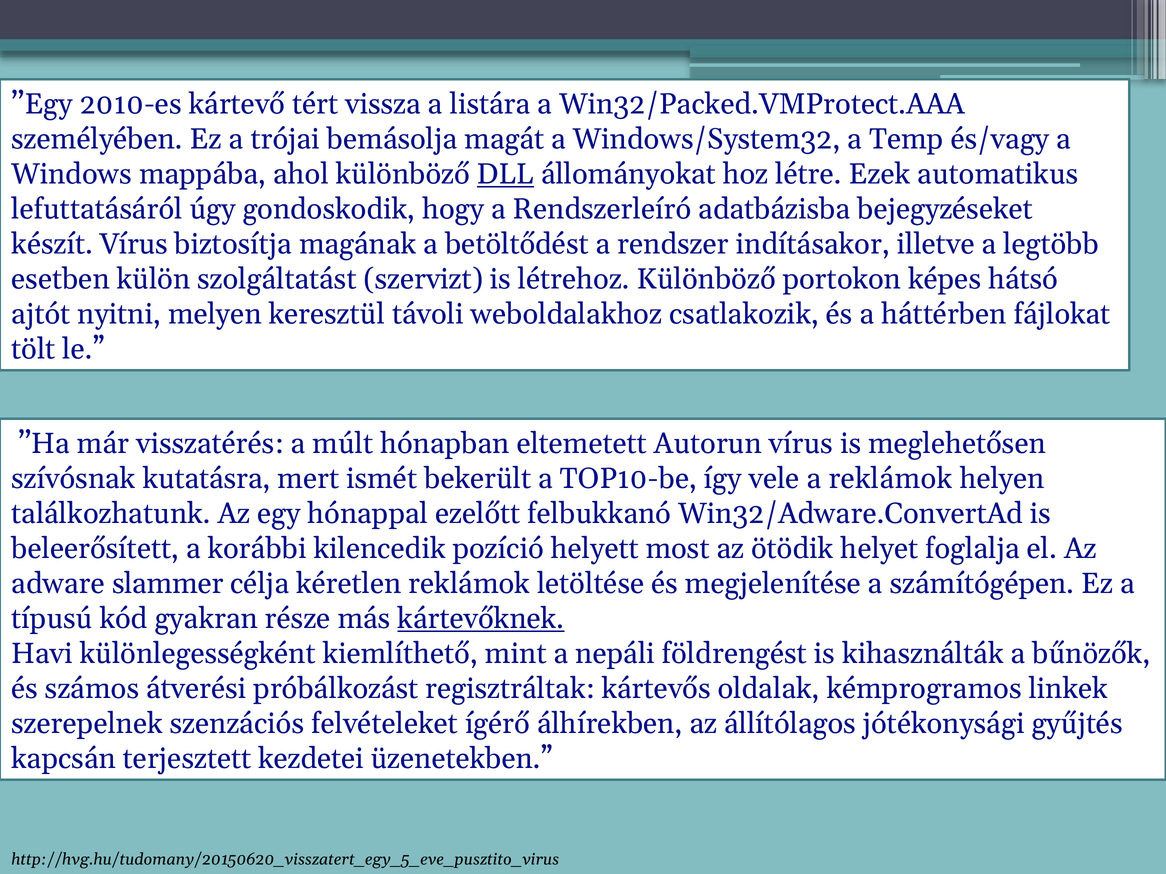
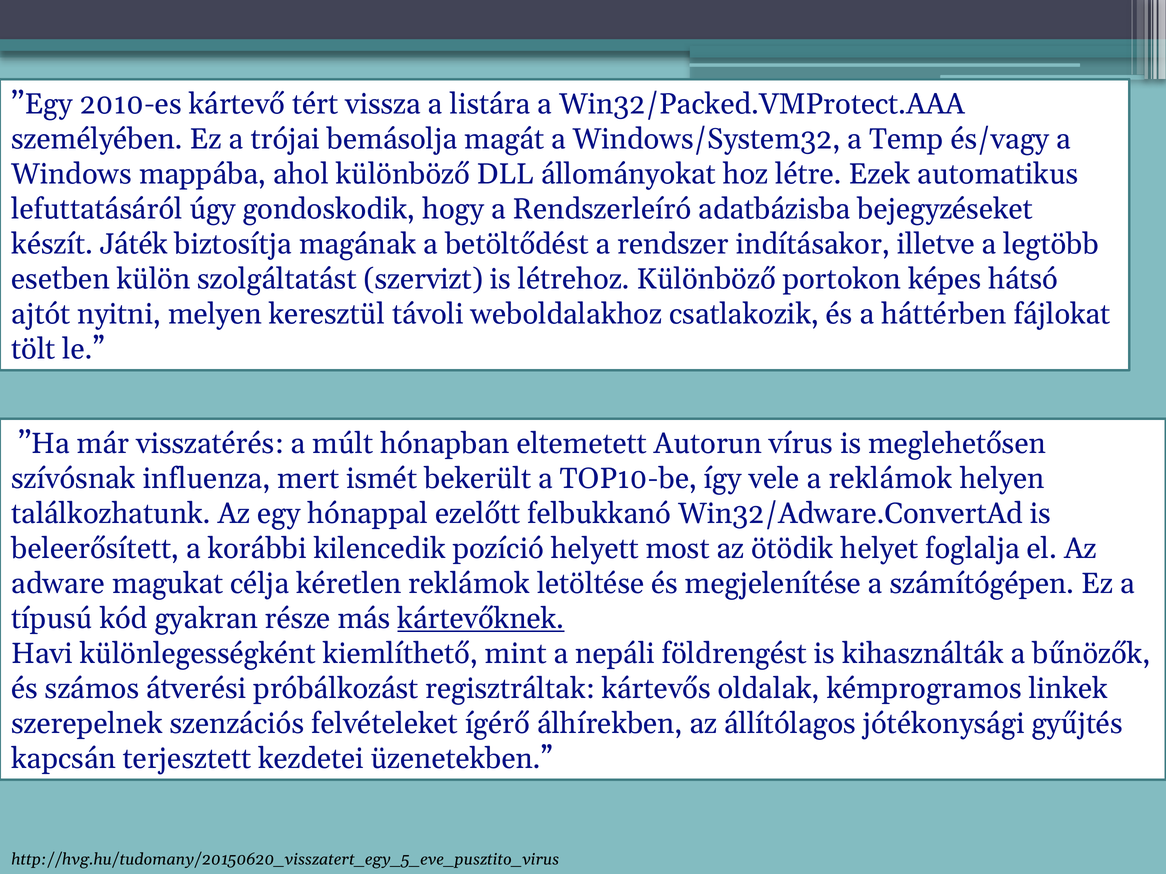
DLL underline: present -> none (505, 174)
készít Vírus: Vírus -> Játék (134, 244)
kutatásra: kutatásra -> influenza (207, 479)
slammer: slammer -> magukat (168, 584)
